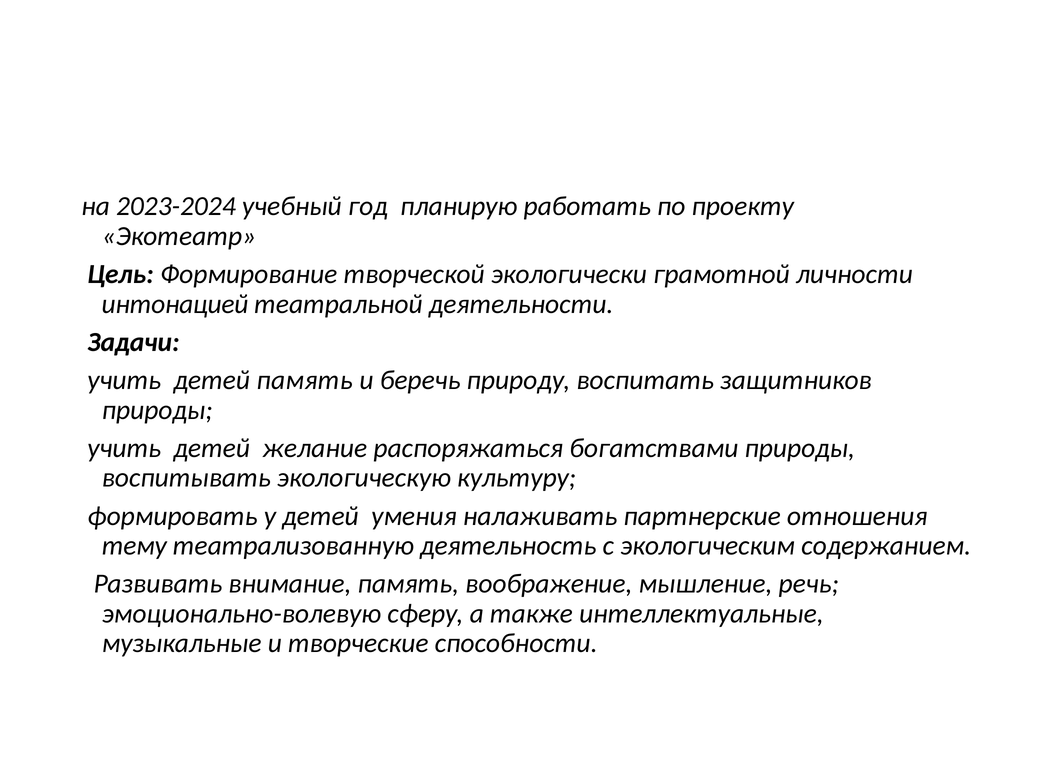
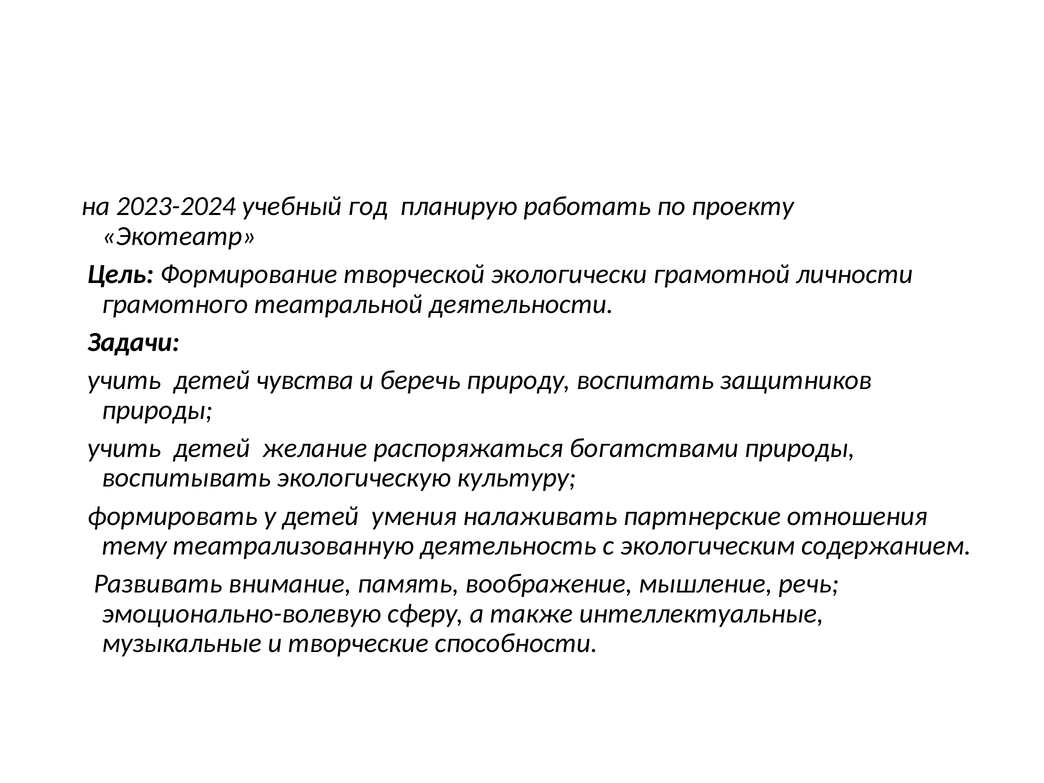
интонацией: интонацией -> грамотного (175, 304)
детей память: память -> чувства (305, 380)
